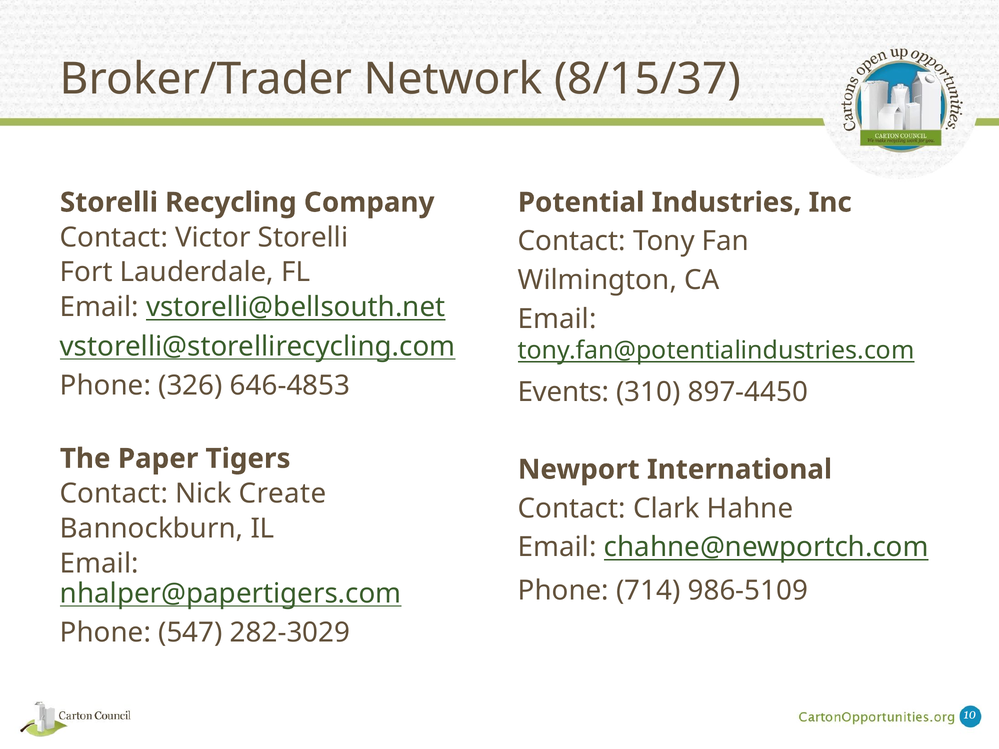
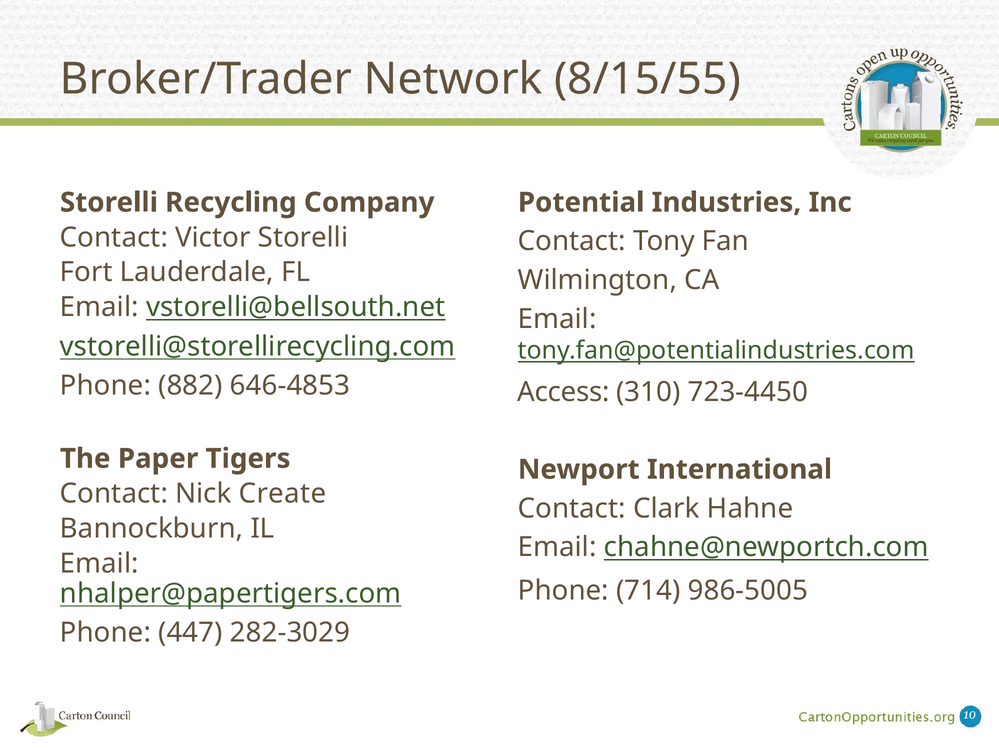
8/15/37: 8/15/37 -> 8/15/55 (647, 79)
326: 326 -> 882 (190, 386)
Events: Events -> Access (563, 392)
897-4450: 897-4450 -> 723-4450 (748, 392)
986-5109: 986-5109 -> 986-5005 (748, 591)
547: 547 -> 447 (190, 633)
